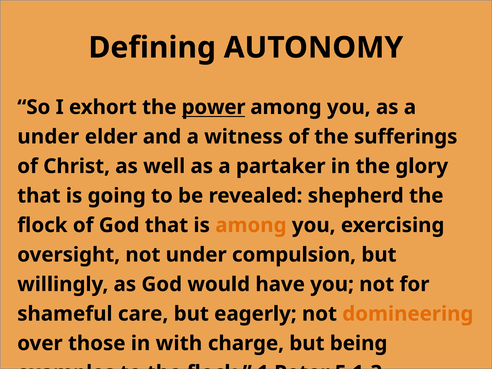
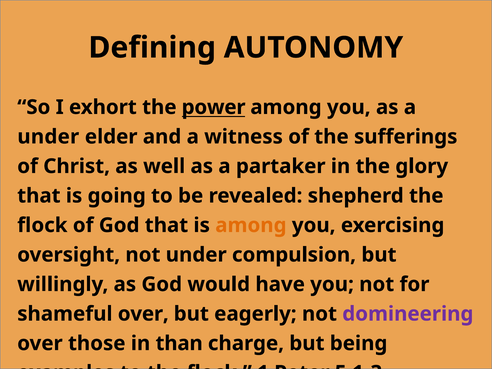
shameful care: care -> over (143, 314)
domineering colour: orange -> purple (408, 314)
with: with -> than (179, 343)
